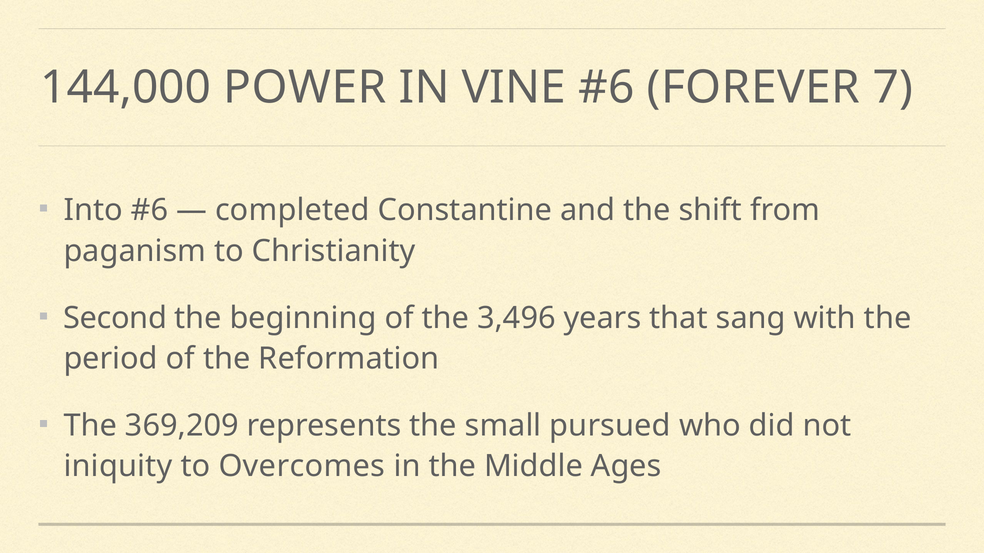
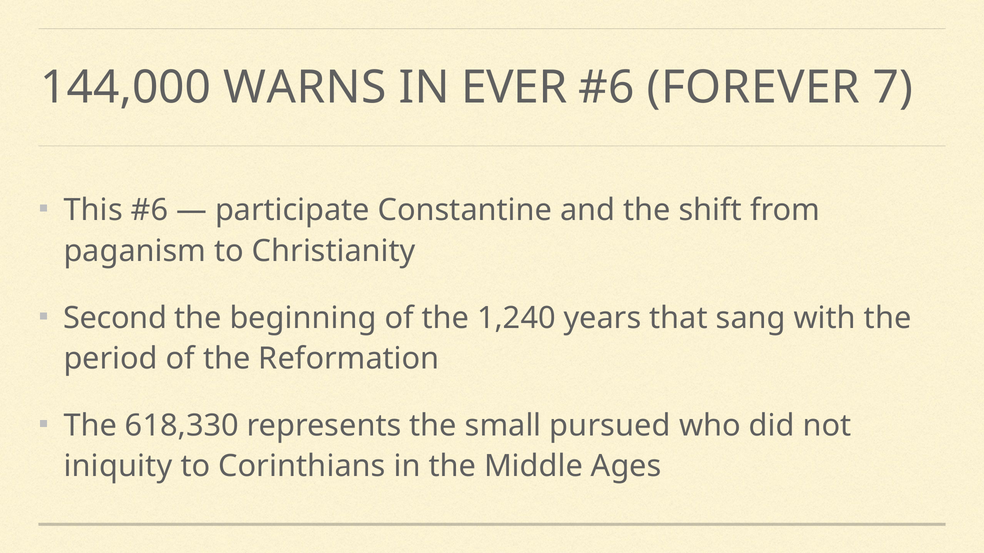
POWER: POWER -> WARNS (305, 88)
VINE: VINE -> EVER (514, 88)
Into: Into -> This (93, 211)
completed: completed -> participate (292, 211)
3,496: 3,496 -> 1,240 (516, 318)
369,209: 369,209 -> 618,330 (182, 426)
Overcomes: Overcomes -> Corinthians (302, 467)
